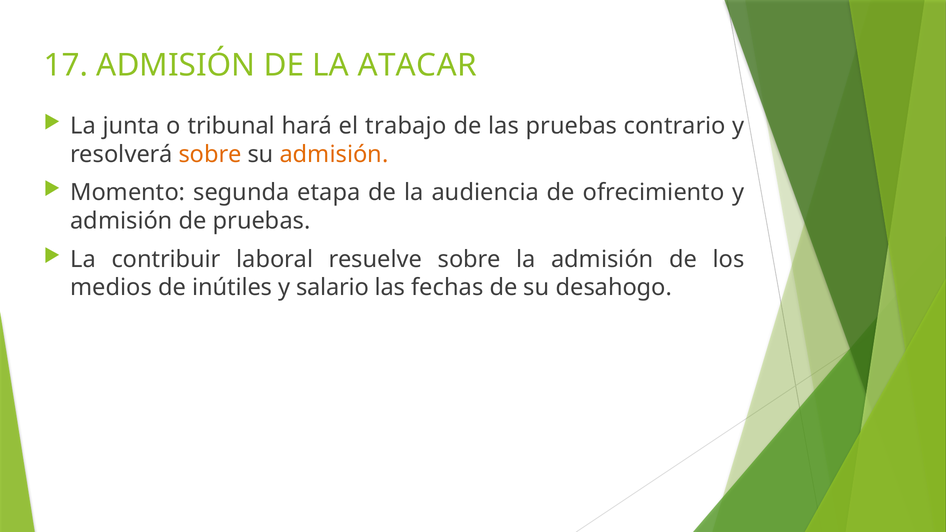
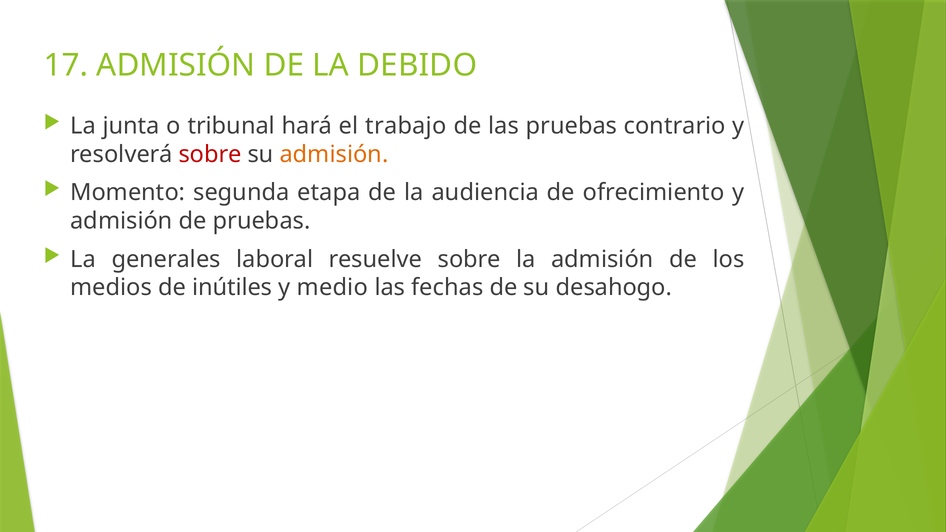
ATACAR: ATACAR -> DEBIDO (417, 65)
sobre colour: orange -> red (210, 154)
contribuir: contribuir -> generales (166, 259)
salario: salario -> medio (332, 288)
